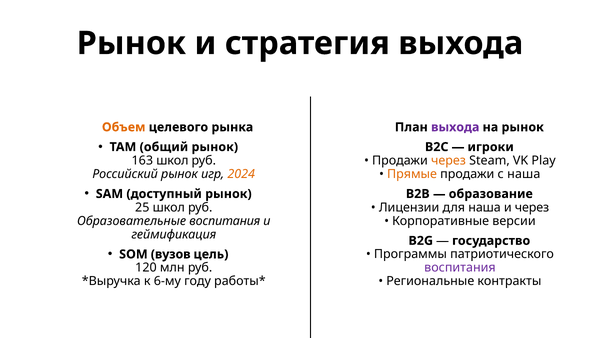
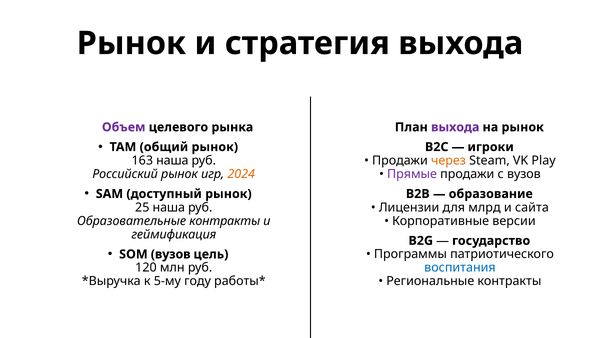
Объем colour: orange -> purple (124, 127)
163 школ: школ -> наша (172, 160)
Прямые colour: orange -> purple (412, 174)
с наша: наша -> вузов (524, 174)
25 школ: школ -> наша (169, 207)
для наша: наша -> млрд (484, 207)
и через: через -> сайта (532, 207)
Образовательные воспитания: воспитания -> контракты (225, 221)
воспитания colour: purple -> blue (460, 267)
6-му: 6-му -> 5-му (167, 281)
